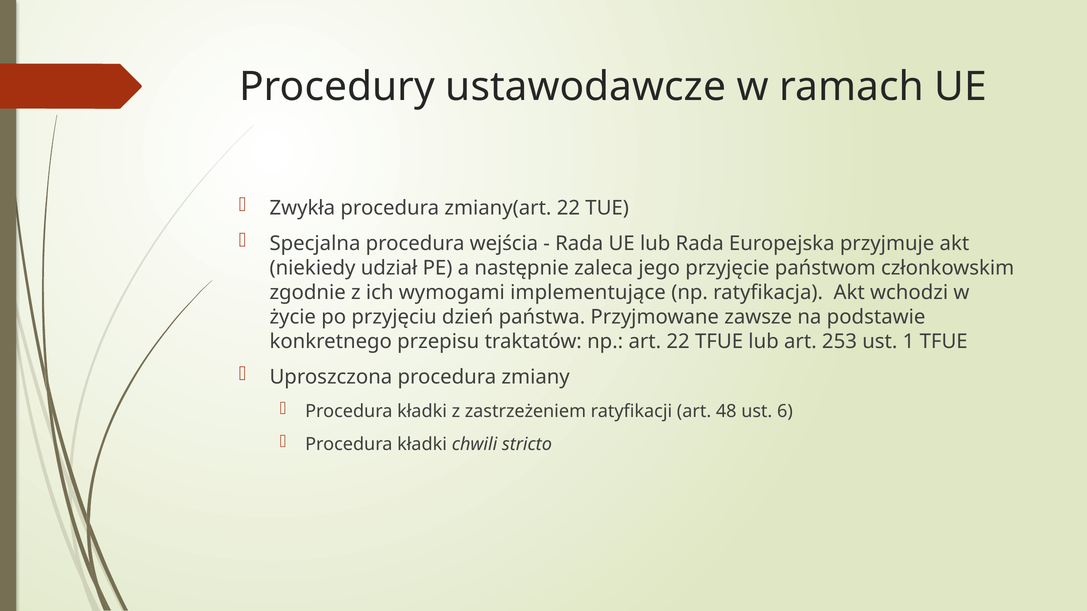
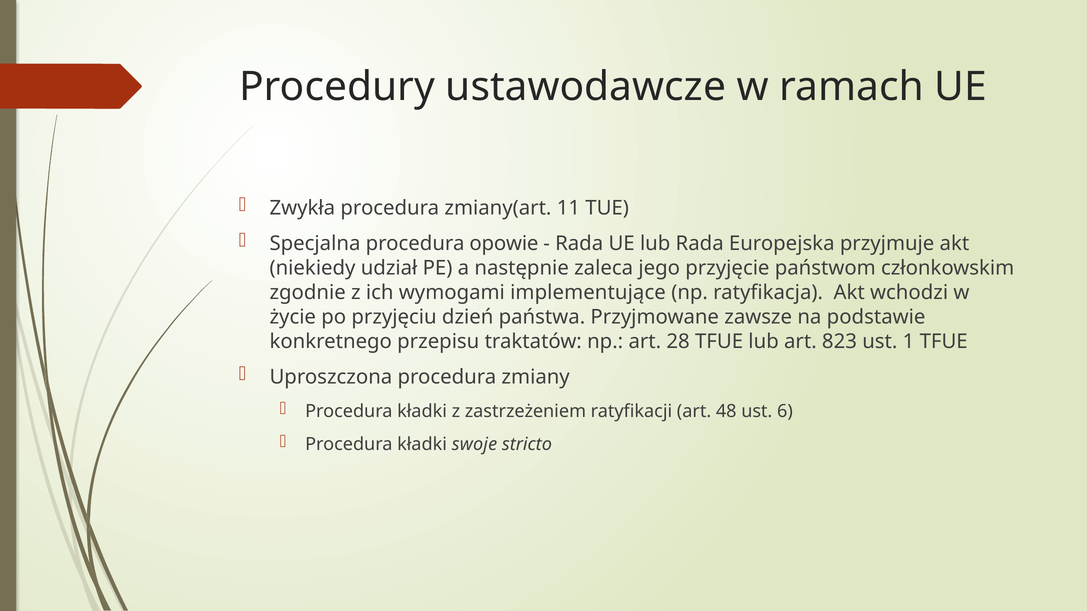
zmiany(art 22: 22 -> 11 (568, 208)
wejścia: wejścia -> opowie (504, 244)
art 22: 22 -> 28 (678, 342)
253: 253 -> 823 (839, 342)
chwili: chwili -> swoje (475, 445)
